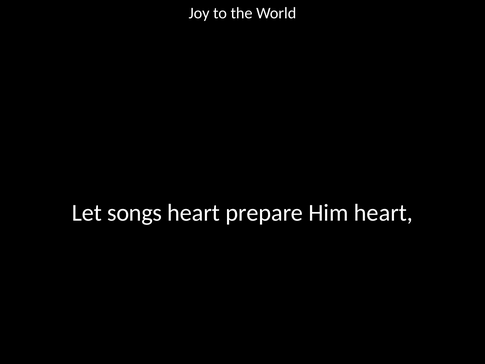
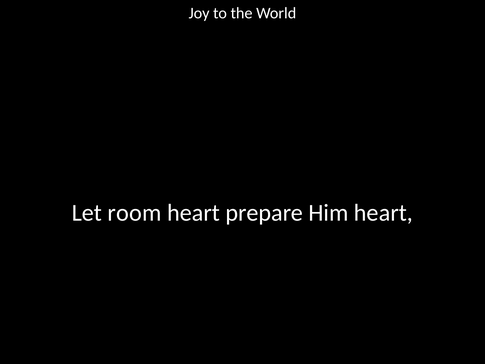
songs: songs -> room (134, 213)
